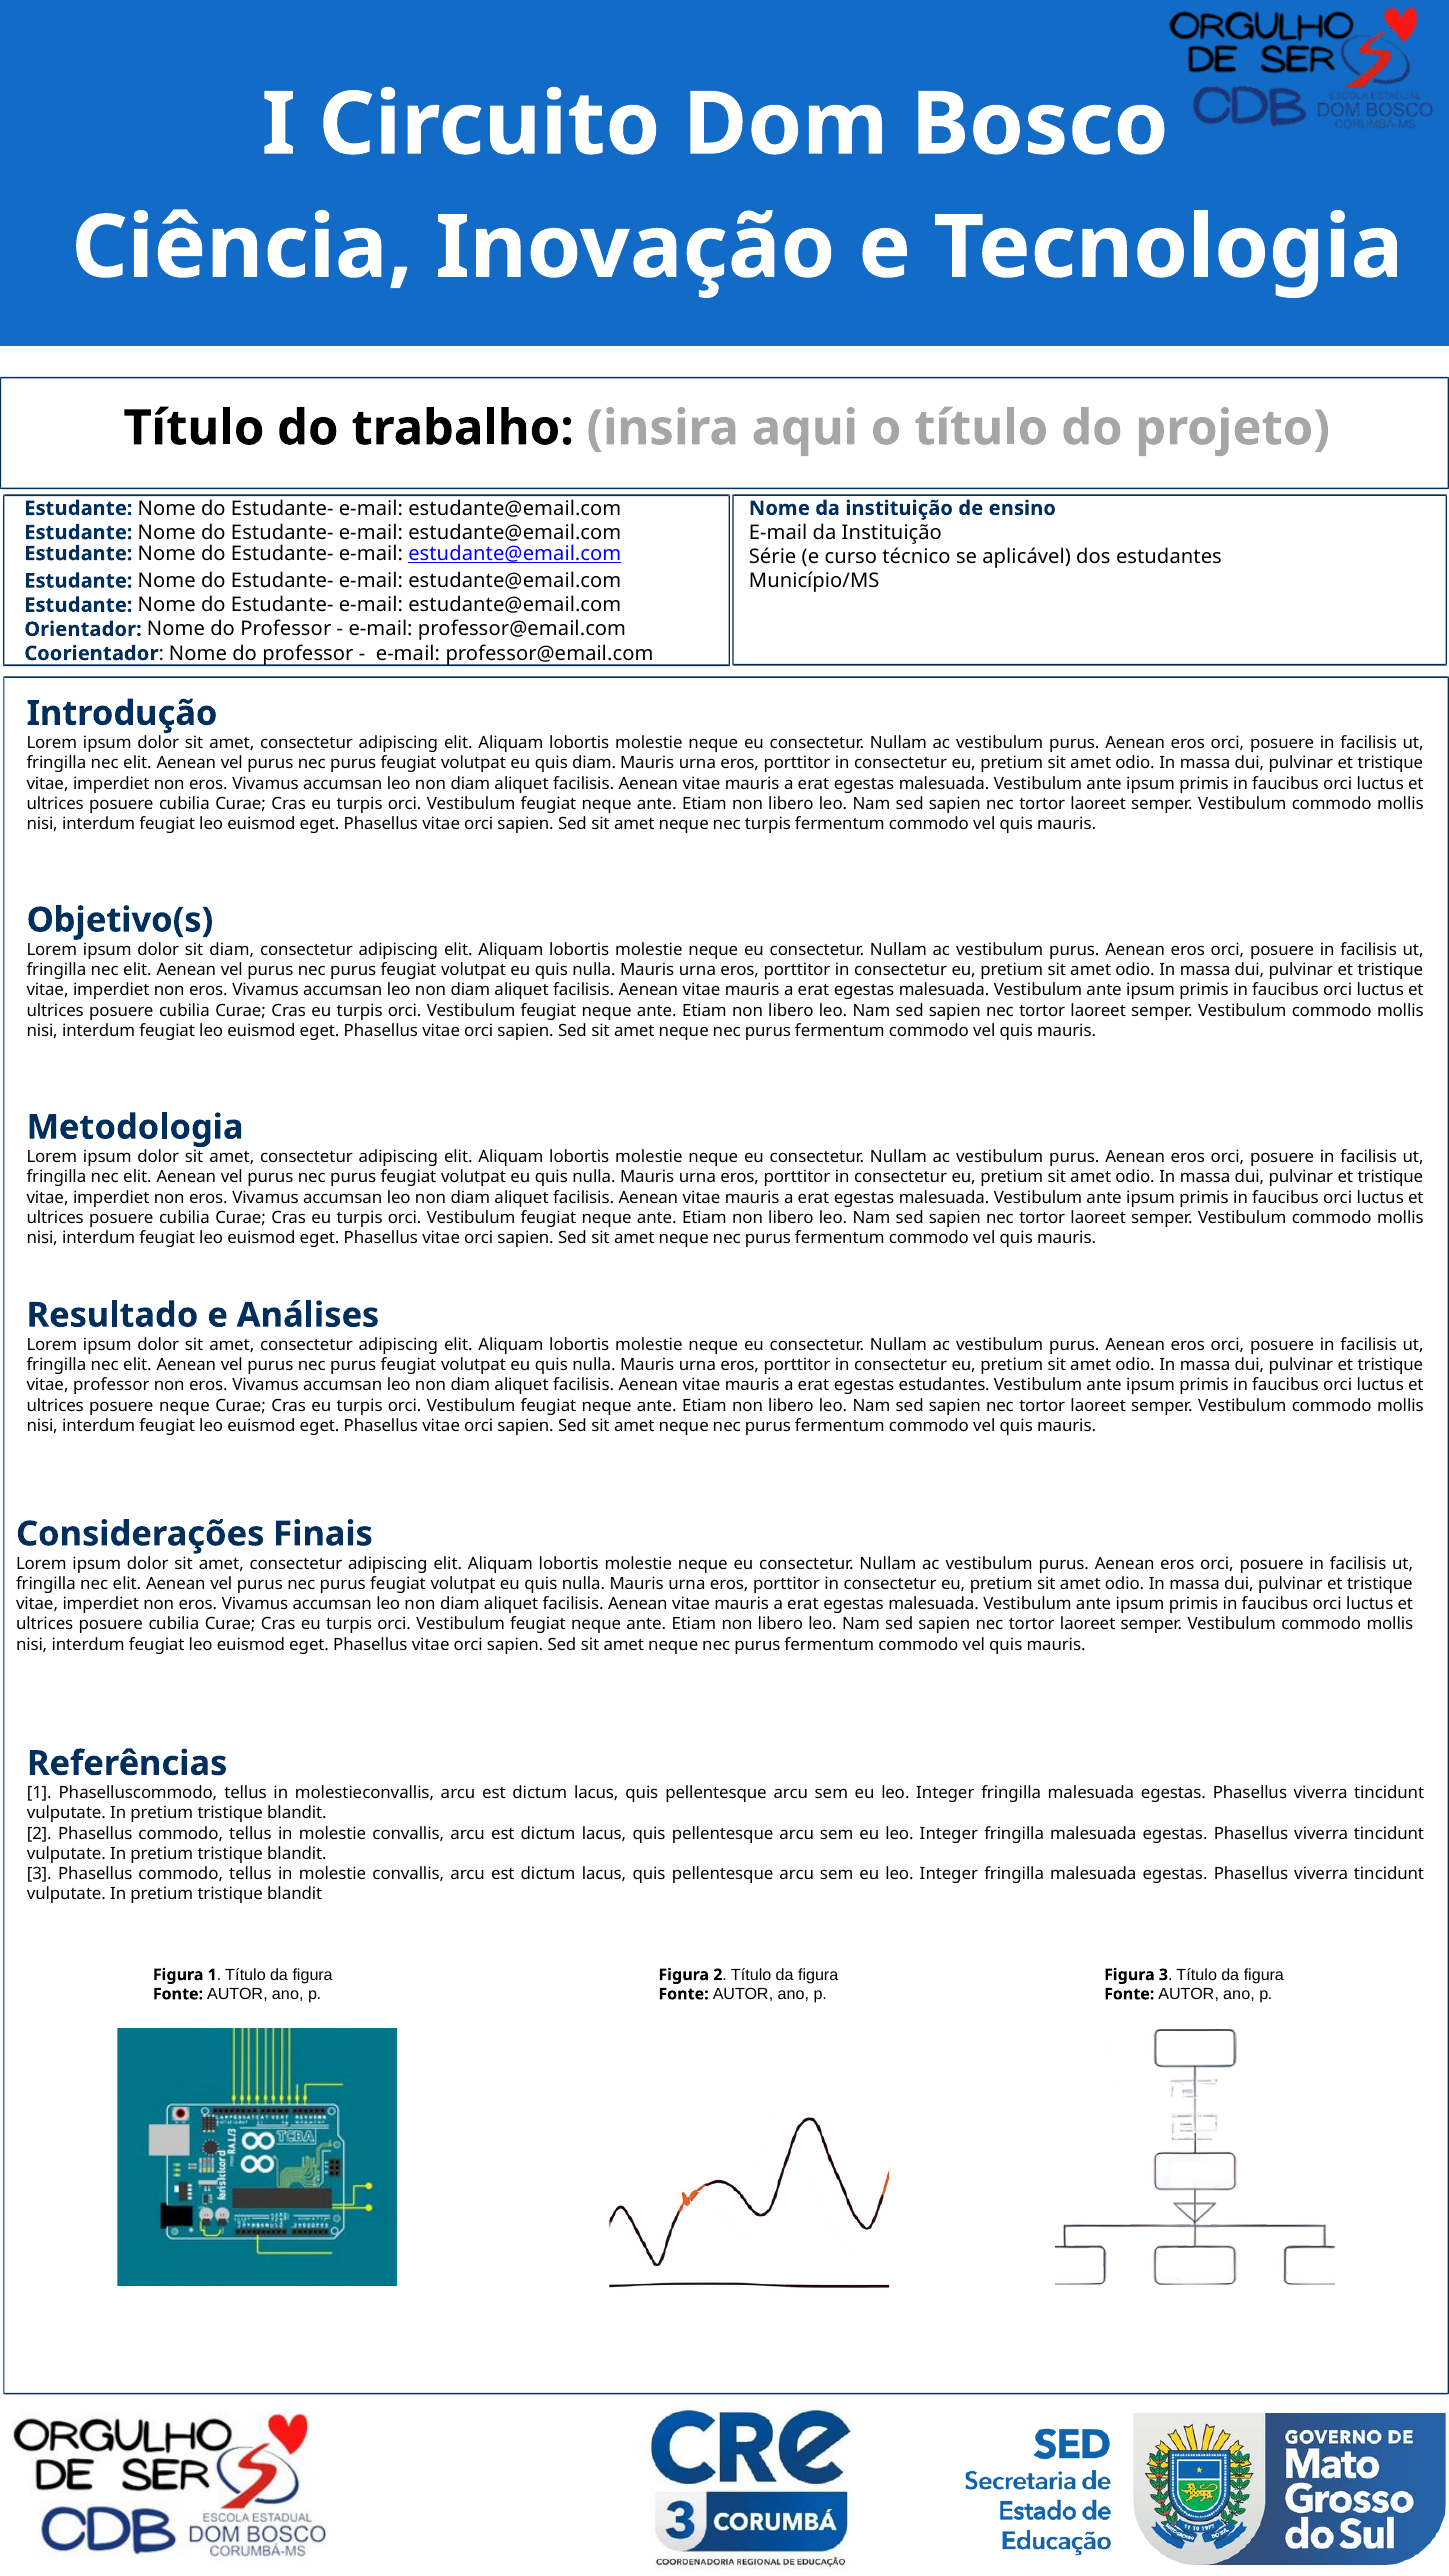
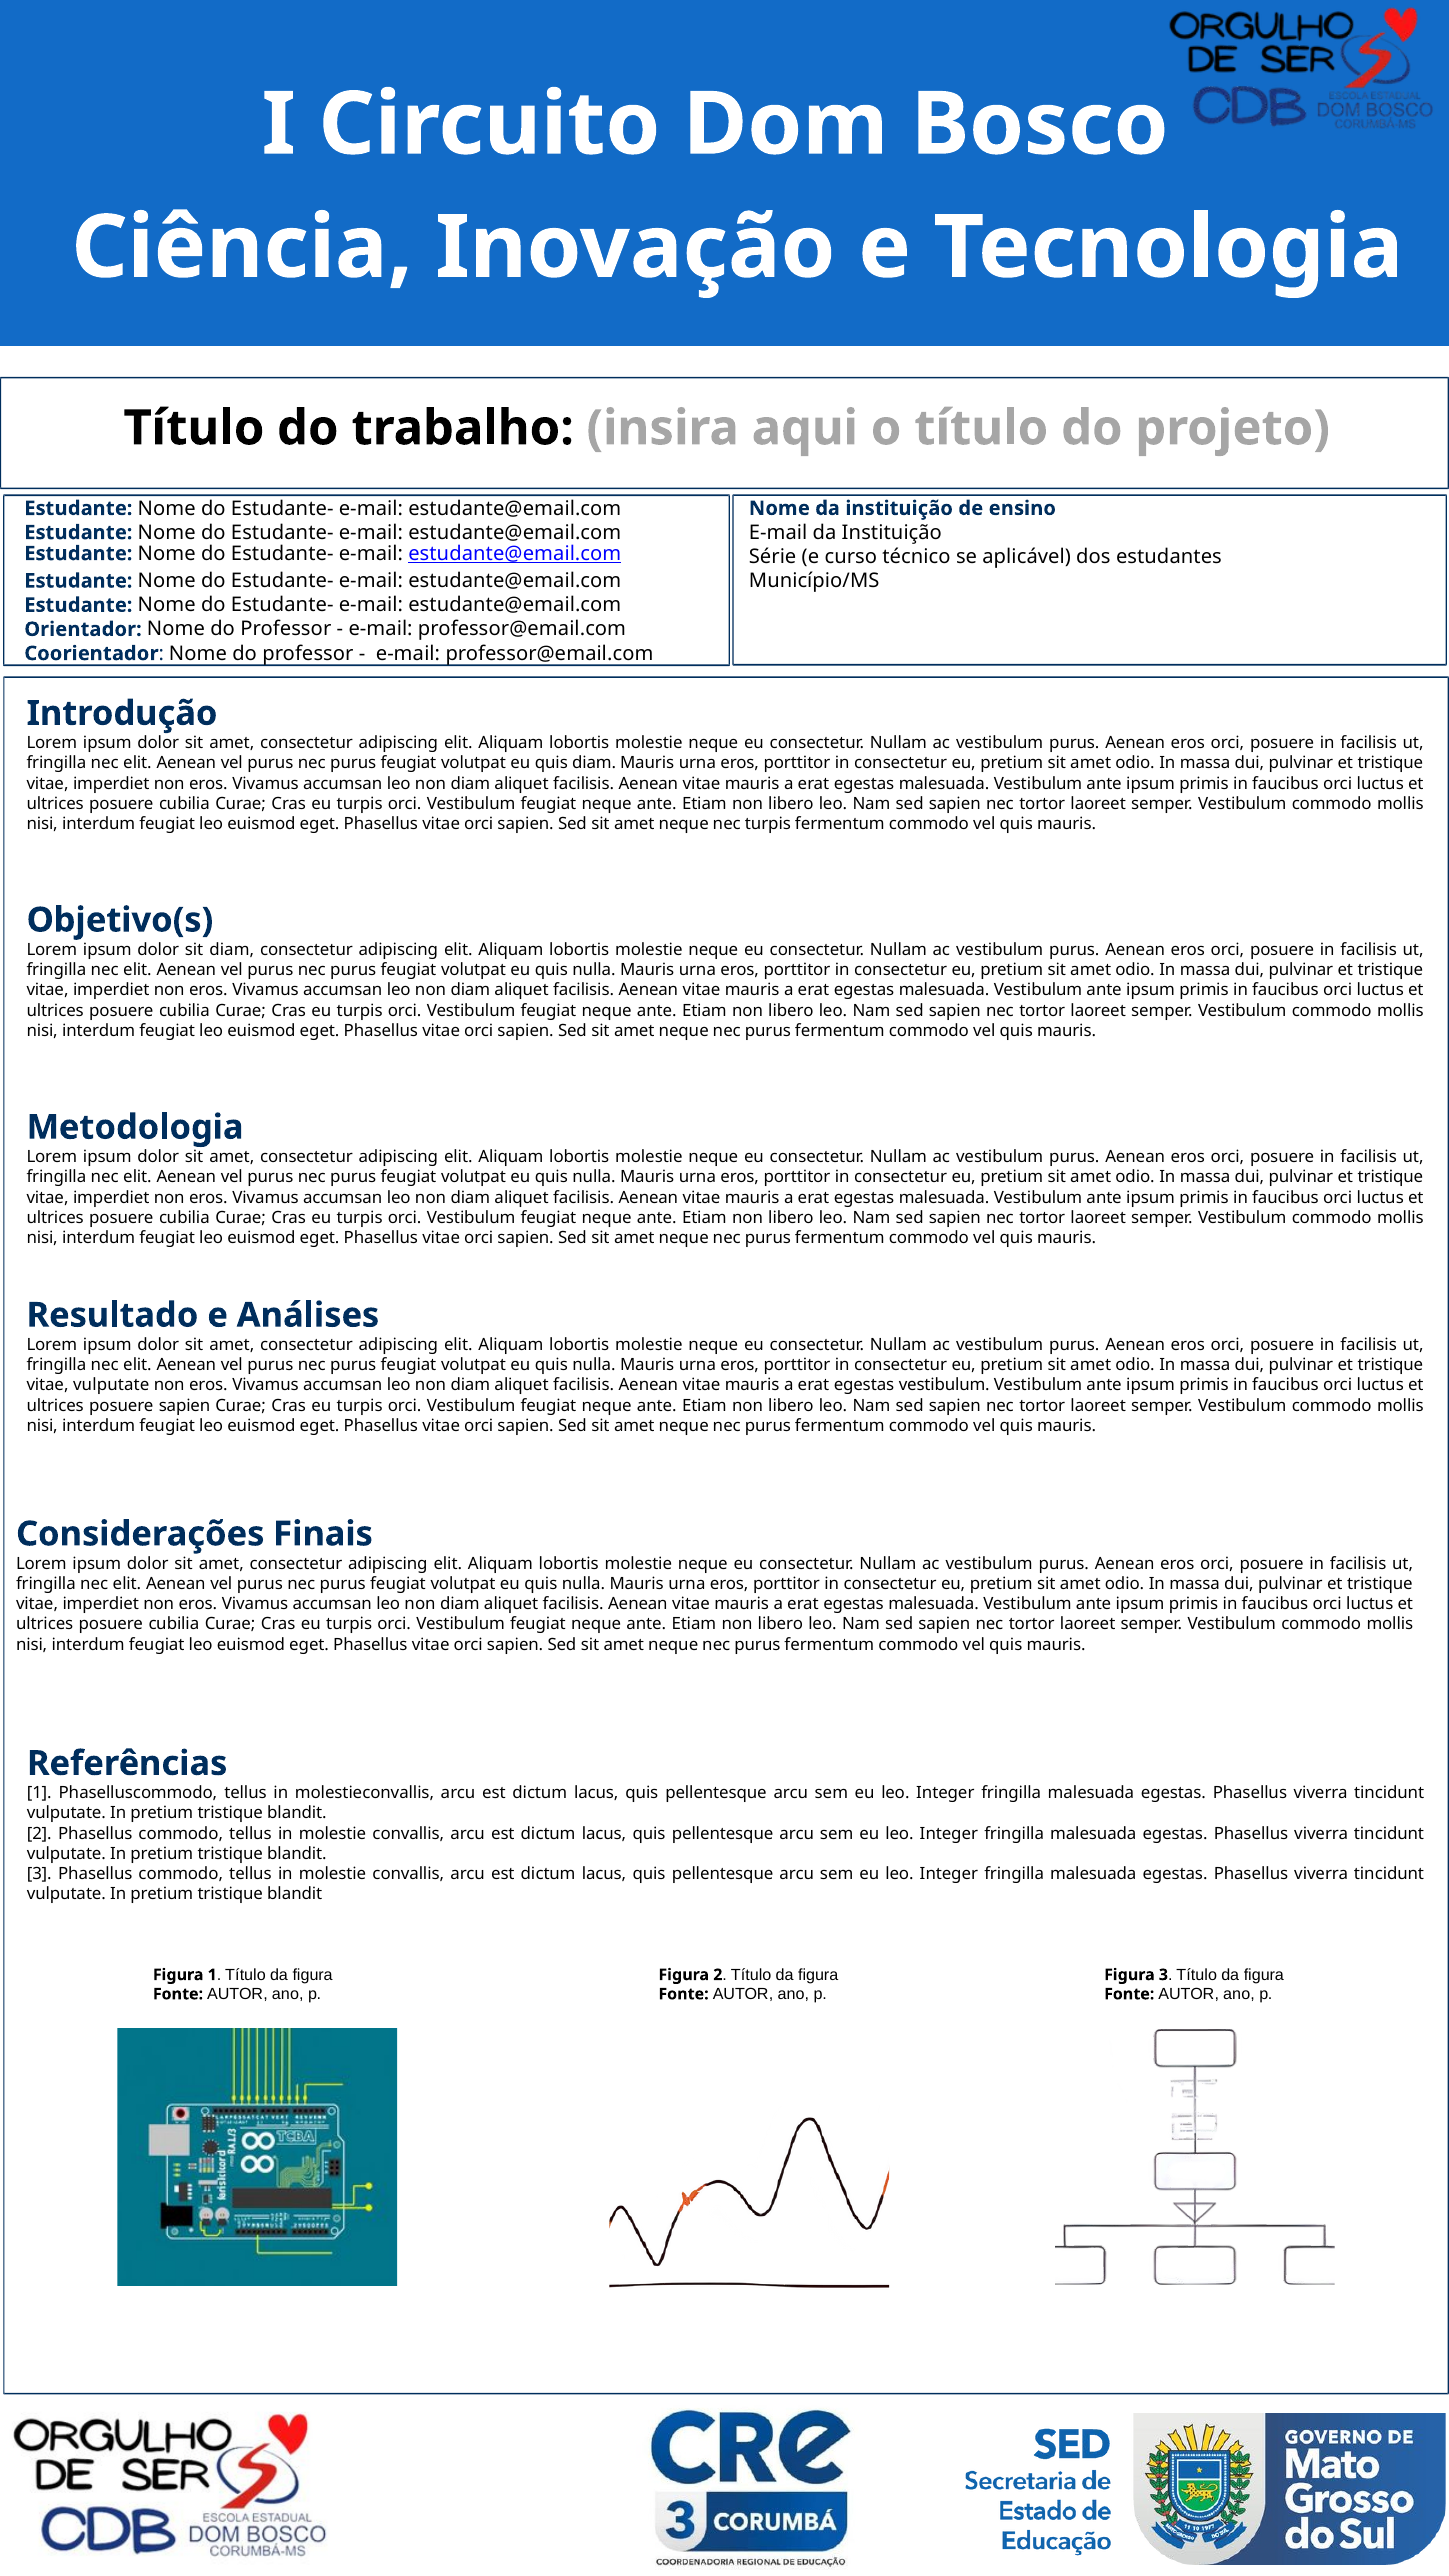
vitae professor: professor -> vulputate (111, 1385)
egestas estudantes: estudantes -> vestibulum (944, 1385)
posuere neque: neque -> sapien (185, 1406)
